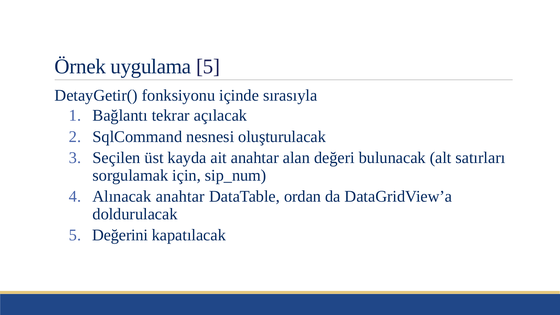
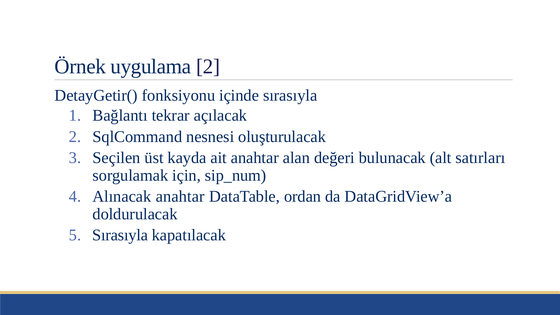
uygulama 5: 5 -> 2 (208, 66)
Değerini: Değerini -> Sırasıyla (120, 235)
